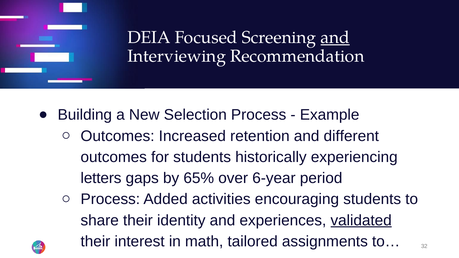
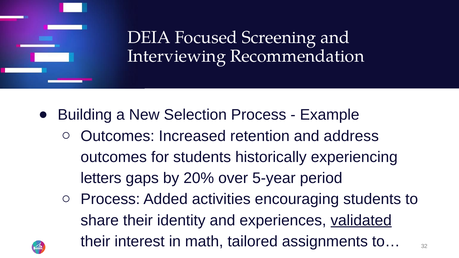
and underline: present -> none (335, 37)
different: different -> address (351, 136)
65%: 65% -> 20% (199, 178)
6-year: 6-year -> 5-year (274, 178)
